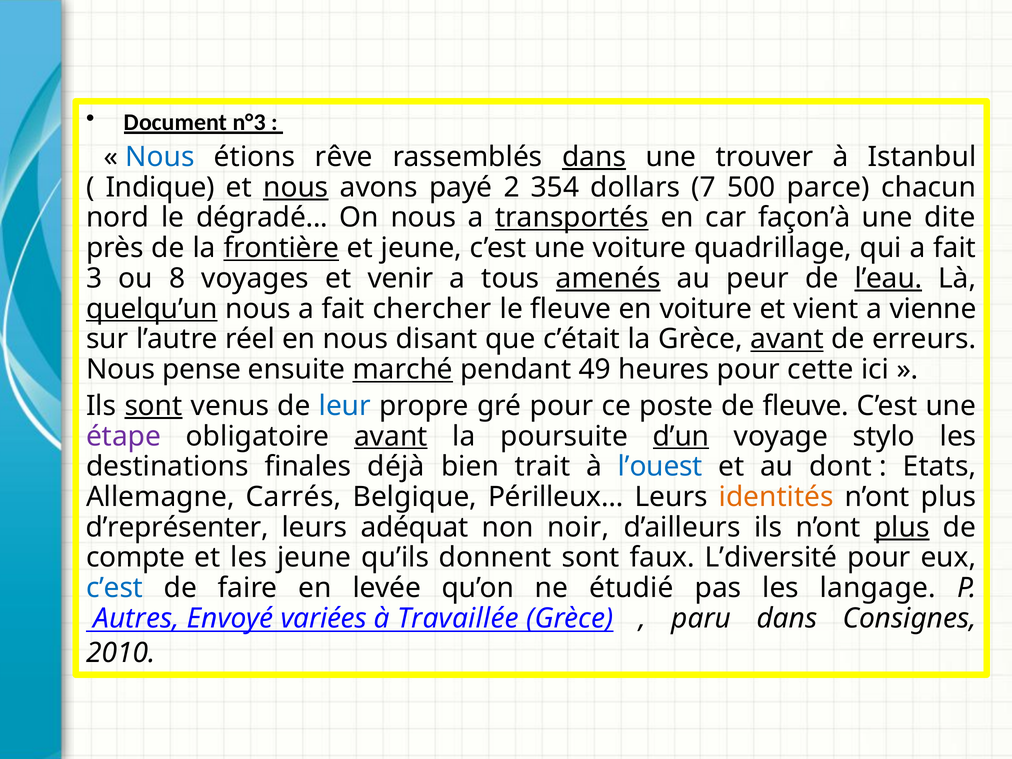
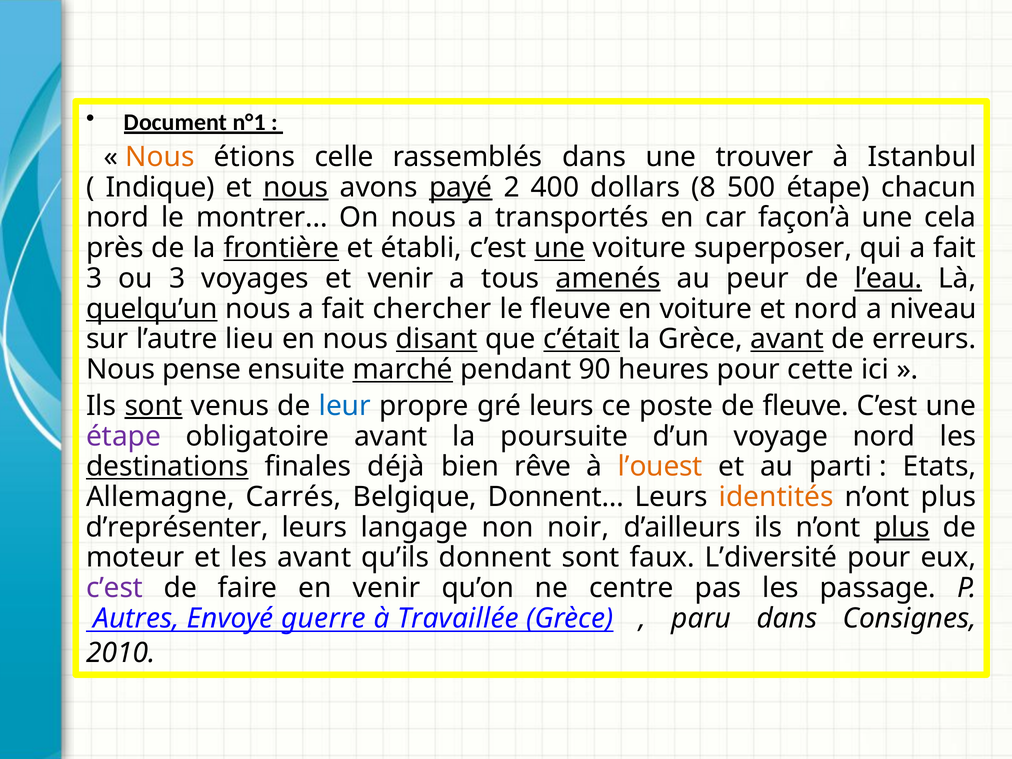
n°3: n°3 -> n°1 (249, 122)
Nous colour: blue -> orange (160, 157)
rêve: rêve -> celle (344, 157)
dans underline: present -> none (594, 157)
payé underline: none -> present (461, 187)
354: 354 -> 400 (555, 187)
7: 7 -> 8 (704, 187)
500 parce: parce -> étape (828, 187)
dégradé: dégradé -> montrer (262, 218)
transportés underline: present -> none (572, 218)
dite: dite -> cela (950, 218)
et jeune: jeune -> établi (421, 248)
une underline: none -> present (560, 248)
quadrillage: quadrillage -> superposer (773, 248)
ou 8: 8 -> 3 (177, 278)
et vient: vient -> nord (826, 309)
vienne: vienne -> niveau (933, 309)
réel: réel -> lieu (250, 339)
disant underline: none -> present (437, 339)
c’était underline: none -> present (582, 339)
49: 49 -> 90 (595, 370)
gré pour: pour -> leurs (562, 406)
avant underline: present -> none (391, 436)
d’un underline: present -> none (681, 436)
voyage stylo: stylo -> nord (884, 436)
destinations underline: none -> present (167, 467)
trait: trait -> rêve (543, 467)
l’ouest colour: blue -> orange (660, 467)
dont: dont -> parti (841, 467)
Périlleux…: Périlleux… -> Donnent… (556, 497)
adéquat: adéquat -> langage (414, 527)
compte: compte -> moteur (135, 558)
les jeune: jeune -> avant (314, 558)
c’est colour: blue -> purple (114, 588)
en levée: levée -> venir (386, 588)
étudié: étudié -> centre (631, 588)
langage: langage -> passage (878, 588)
variées: variées -> guerre (323, 618)
